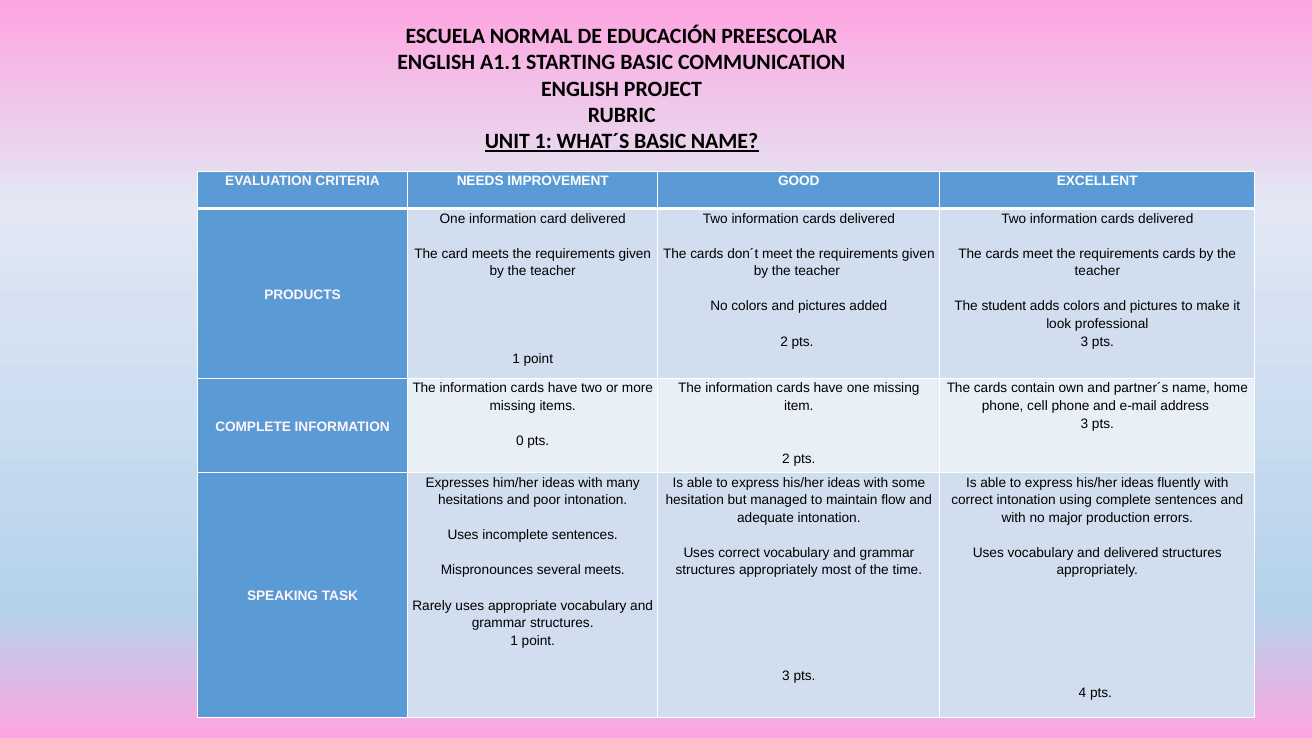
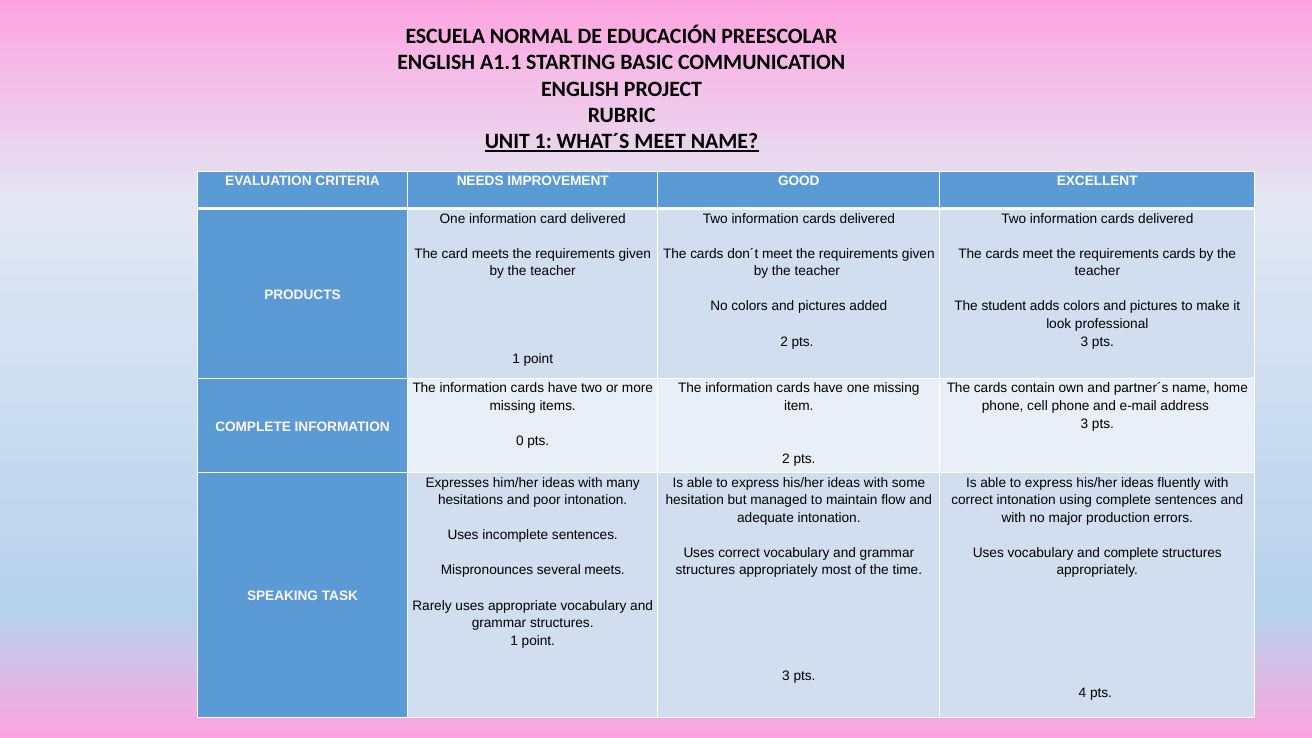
WHAT´S BASIC: BASIC -> MEET (660, 141)
and delivered: delivered -> complete (1131, 553)
